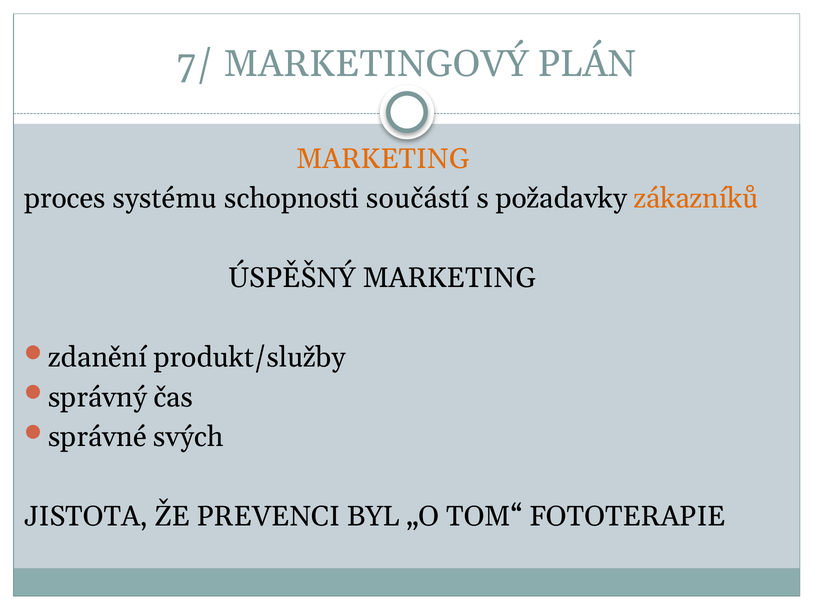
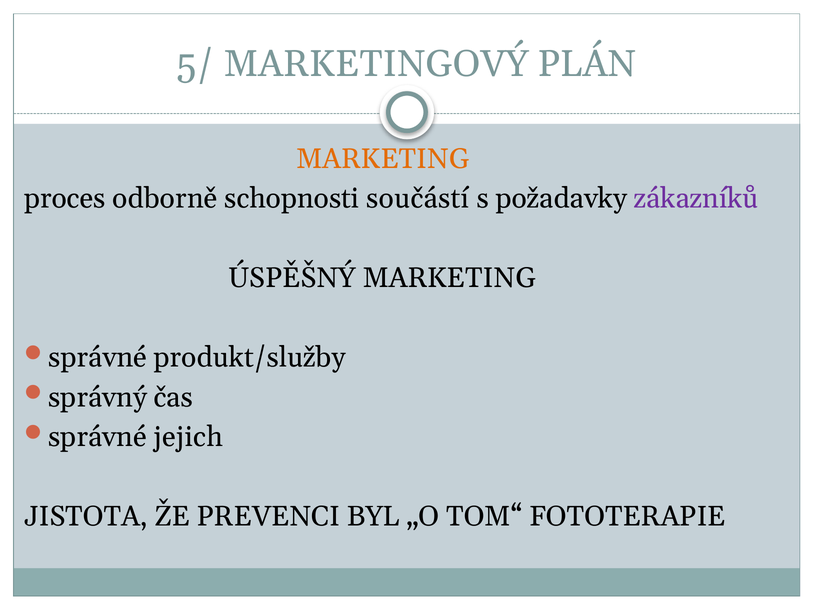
7/: 7/ -> 5/ (196, 64)
systému: systému -> odborně (165, 199)
zákazníků colour: orange -> purple (696, 199)
zdanění: zdanění -> správné (98, 358)
svých: svých -> jejich (188, 437)
